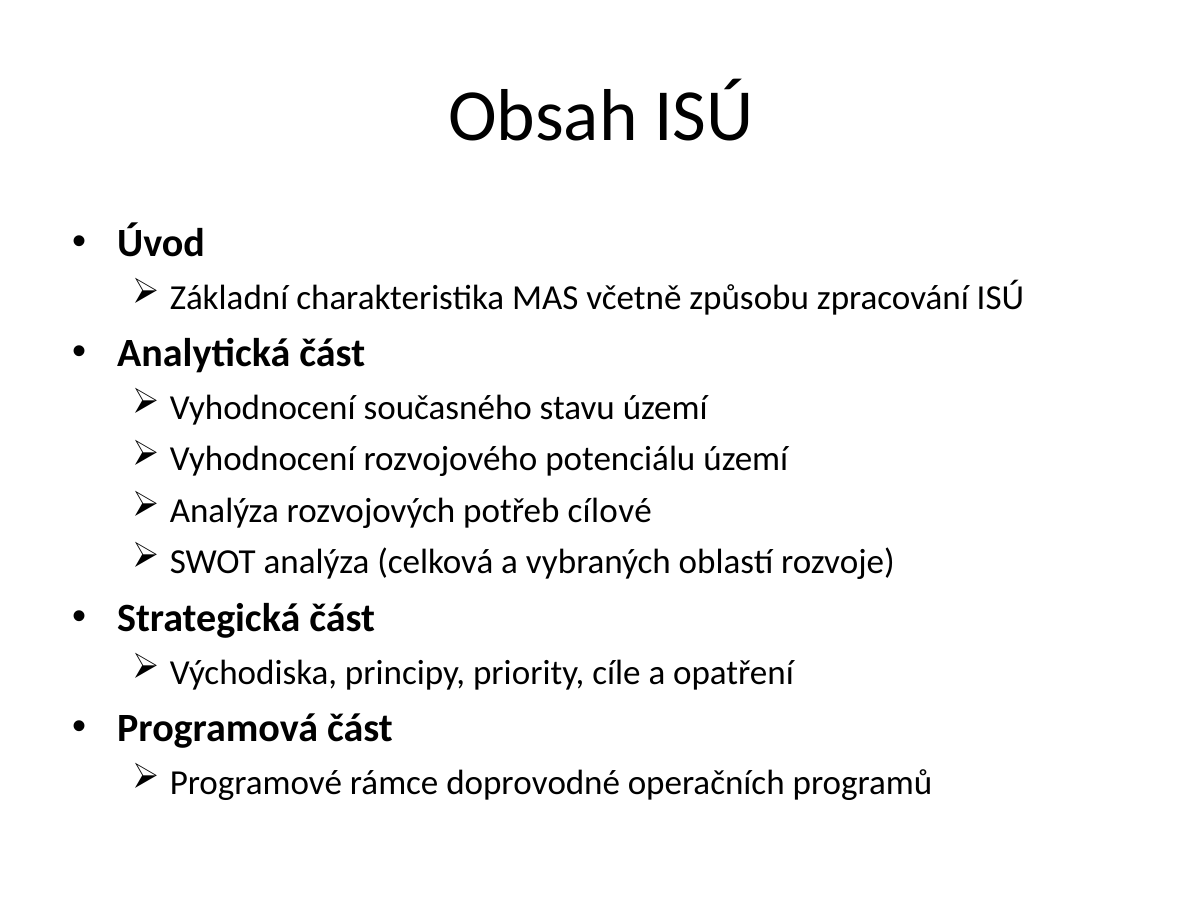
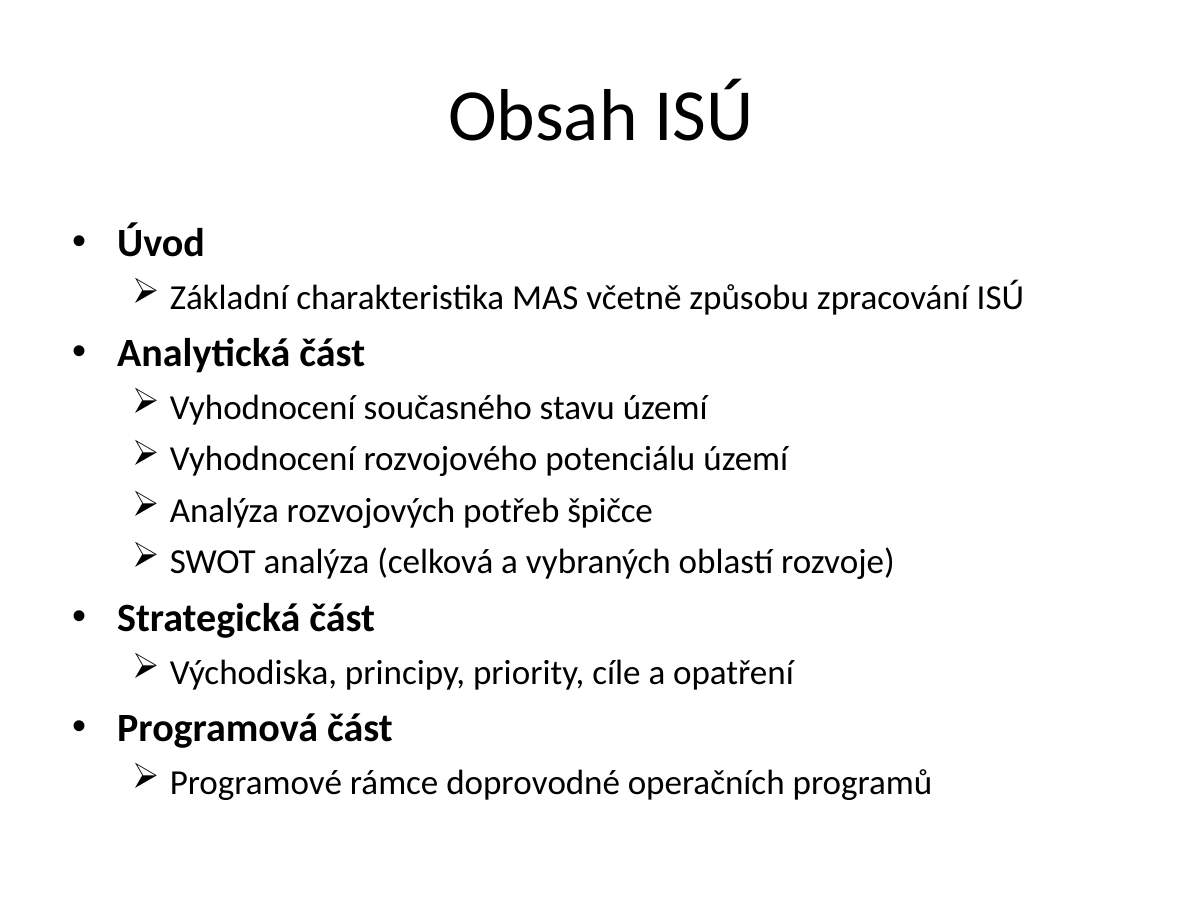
cílové: cílové -> špičce (610, 510)
